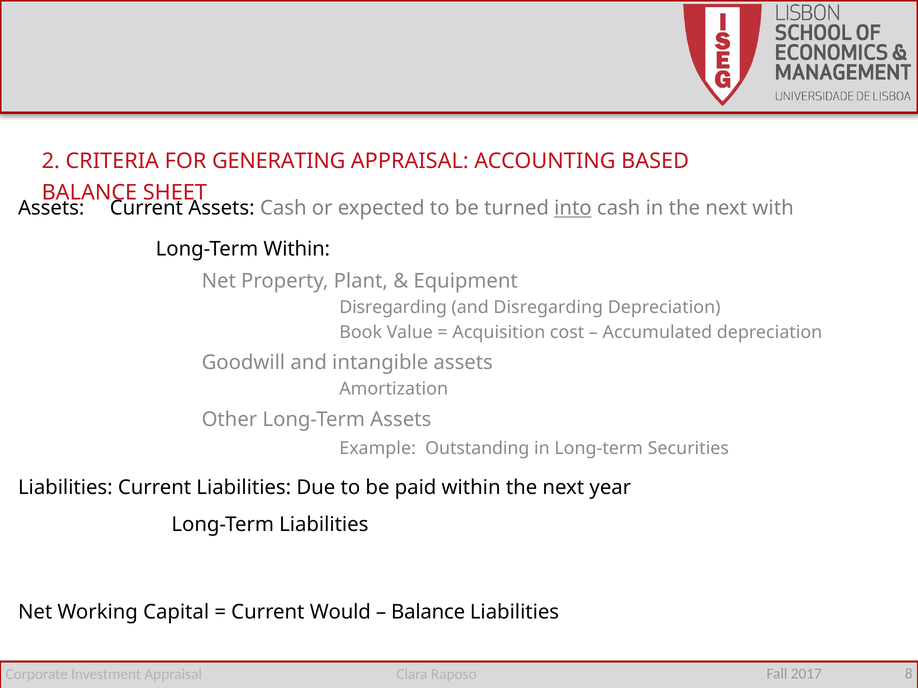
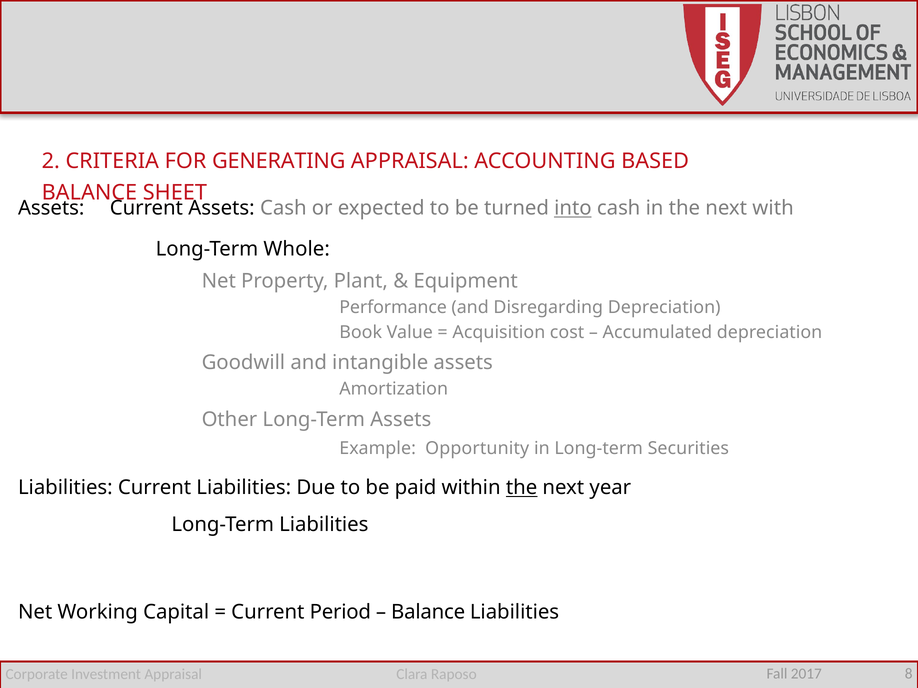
Long-Term Within: Within -> Whole (297, 249)
Disregarding: Disregarding -> Performance (393, 308)
Outstanding: Outstanding -> Opportunity (477, 449)
the underline: none -> present (522, 488)
Would: Would -> Period (340, 612)
